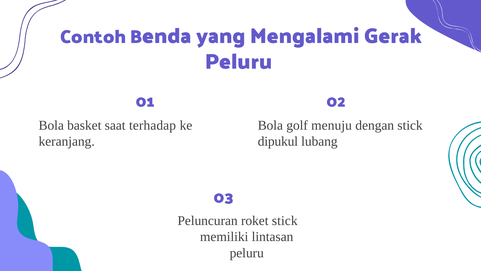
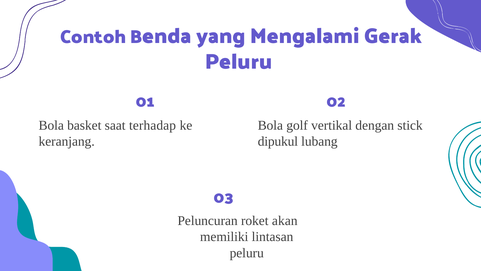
menuju: menuju -> vertikal (332, 125)
roket stick: stick -> akan (285, 220)
